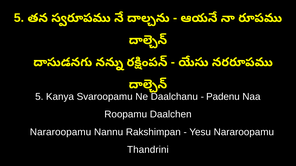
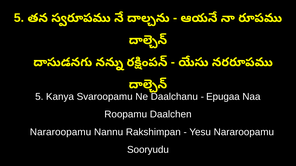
Padenu: Padenu -> Epugaa (223, 97)
Thandrini: Thandrini -> Sooryudu (148, 150)
